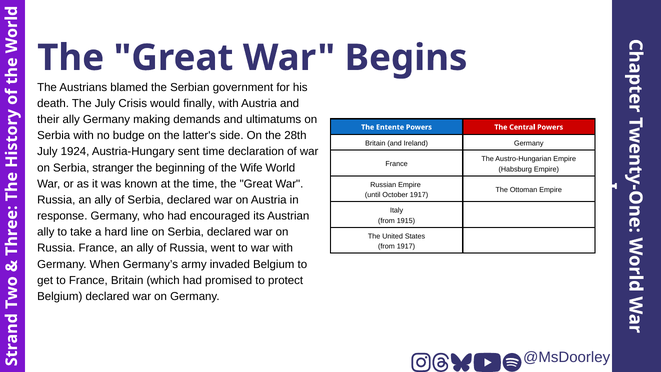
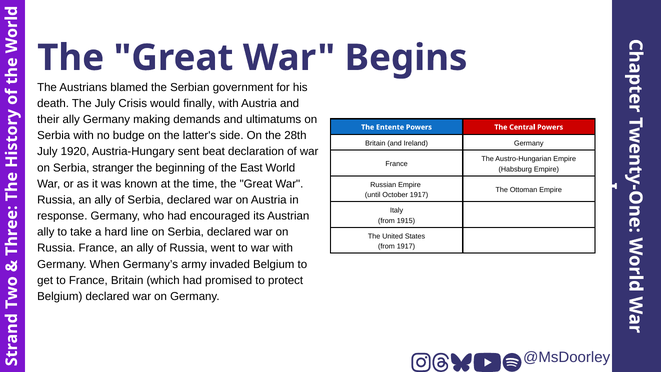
1924: 1924 -> 1920 (75, 152)
sent time: time -> beat (214, 152)
Wife: Wife -> East (251, 168)
